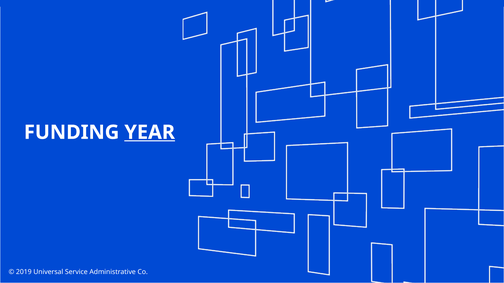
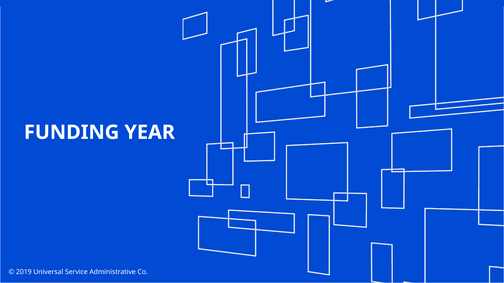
YEAR underline: present -> none (150, 133)
